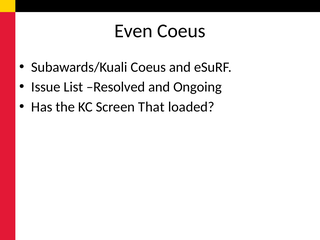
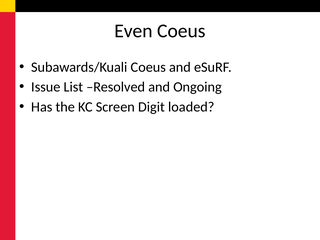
That: That -> Digit (151, 107)
